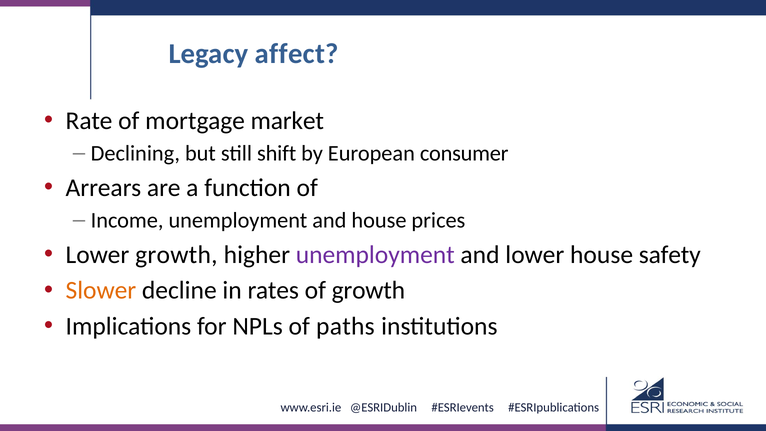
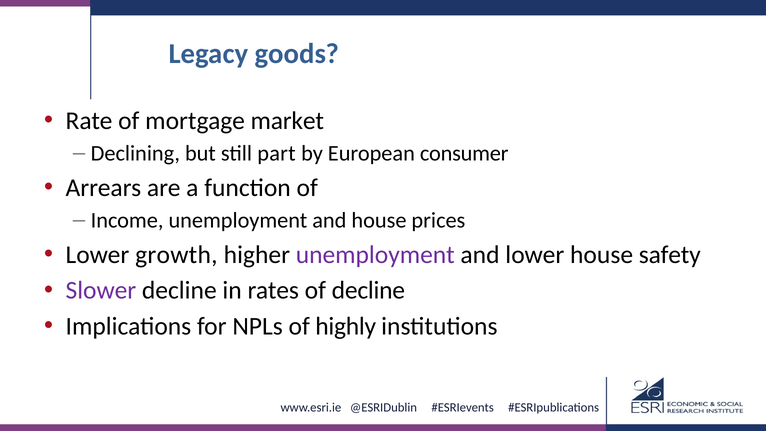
affect: affect -> goods (297, 54)
shift: shift -> part (277, 153)
Slower colour: orange -> purple (101, 290)
of growth: growth -> decline (368, 290)
paths: paths -> highly (346, 326)
